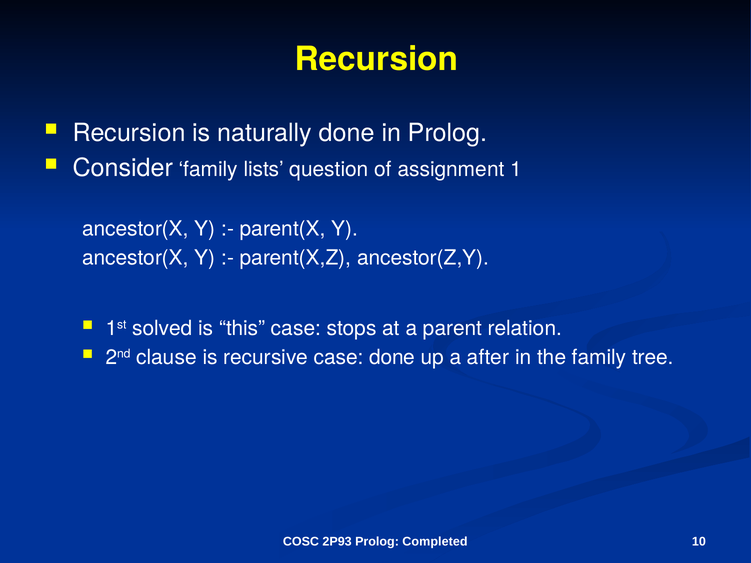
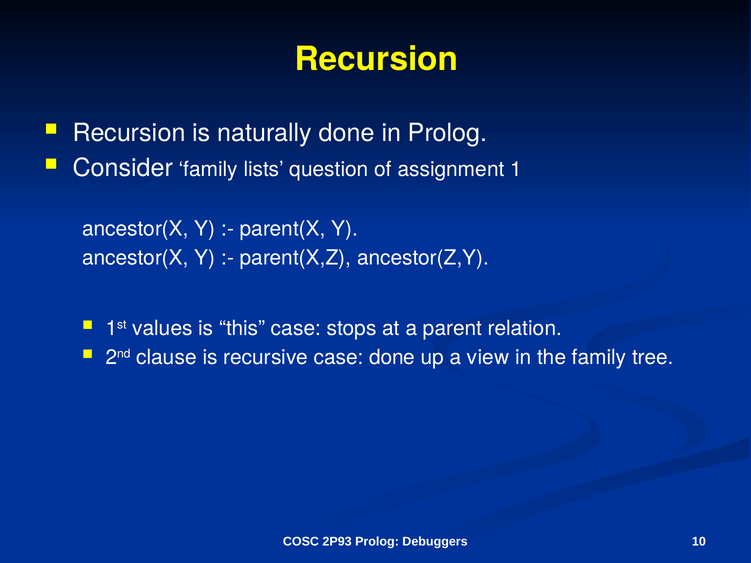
solved: solved -> values (162, 328)
after: after -> view (488, 357)
Completed: Completed -> Debuggers (435, 541)
